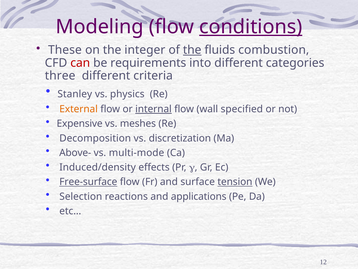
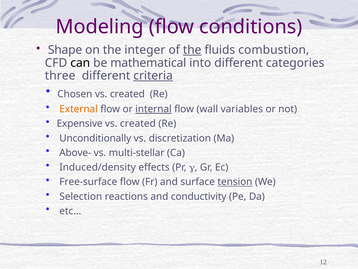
conditions underline: present -> none (251, 27)
These: These -> Shape (65, 50)
can colour: red -> black (80, 63)
requirements: requirements -> mathematical (148, 63)
criteria underline: none -> present (153, 76)
Stanley: Stanley -> Chosen (75, 94)
physics: physics -> created (127, 94)
specified: specified -> variables (242, 109)
meshes: meshes -> created (138, 123)
Decomposition: Decomposition -> Unconditionally (95, 138)
multi-mode: multi-mode -> multi-stellar (137, 153)
Free-surface underline: present -> none (88, 182)
applications: applications -> conductivity (199, 196)
